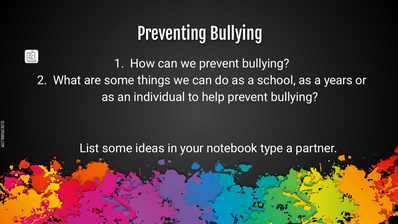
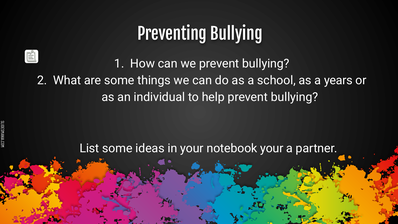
notebook type: type -> your (272, 148)
